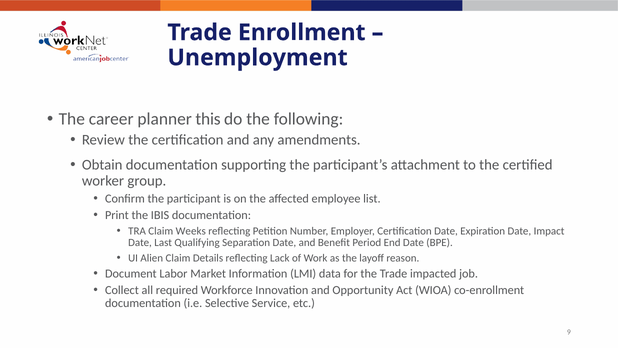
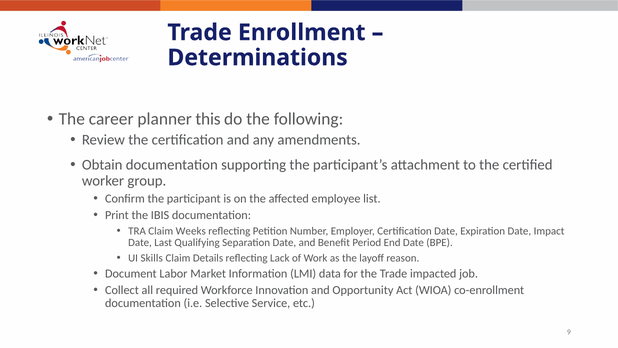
Unemployment: Unemployment -> Determinations (258, 58)
Alien: Alien -> Skills (152, 258)
